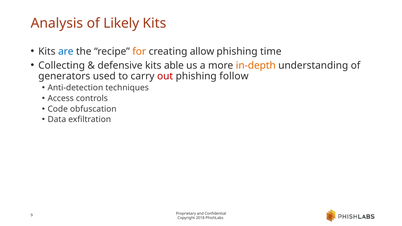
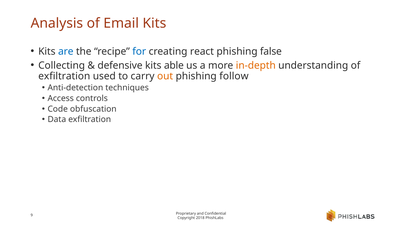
Likely: Likely -> Email (121, 23)
for colour: orange -> blue (139, 51)
allow: allow -> react (202, 51)
time: time -> false (271, 51)
generators: generators -> exfiltration (64, 76)
out colour: red -> orange (165, 76)
